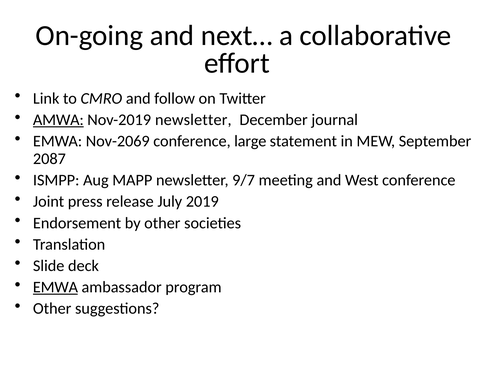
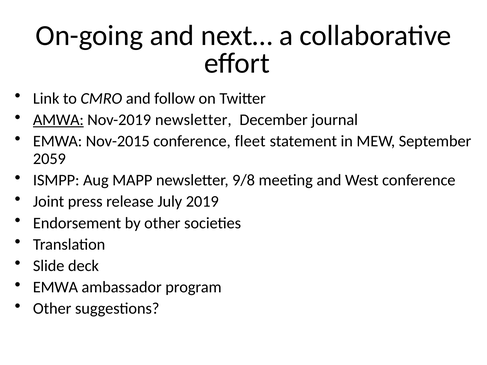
Nov-2069: Nov-2069 -> Nov-2015 (118, 141)
large: large -> fleet (250, 141)
2087: 2087 -> 2059 (49, 159)
9/7: 9/7 -> 9/8 (244, 180)
EMWA underline: present -> none (55, 287)
